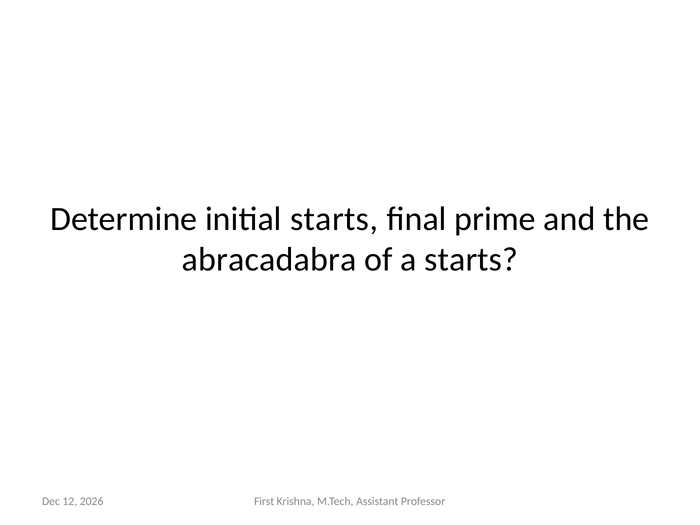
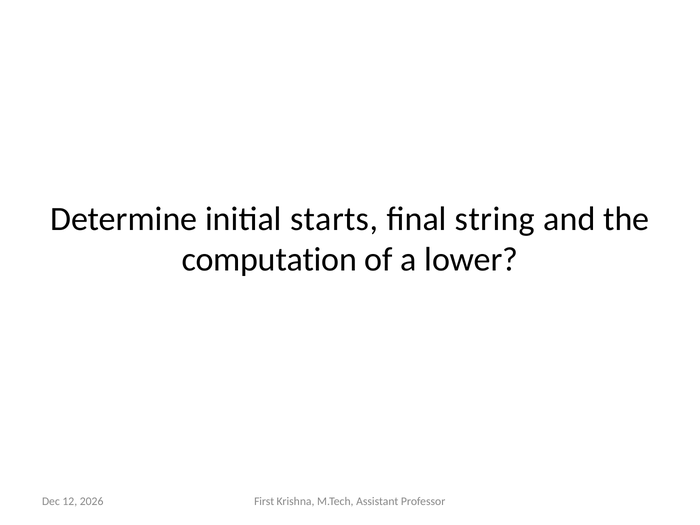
prime: prime -> string (495, 219)
abracadabra: abracadabra -> computation (269, 260)
a starts: starts -> lower (471, 260)
